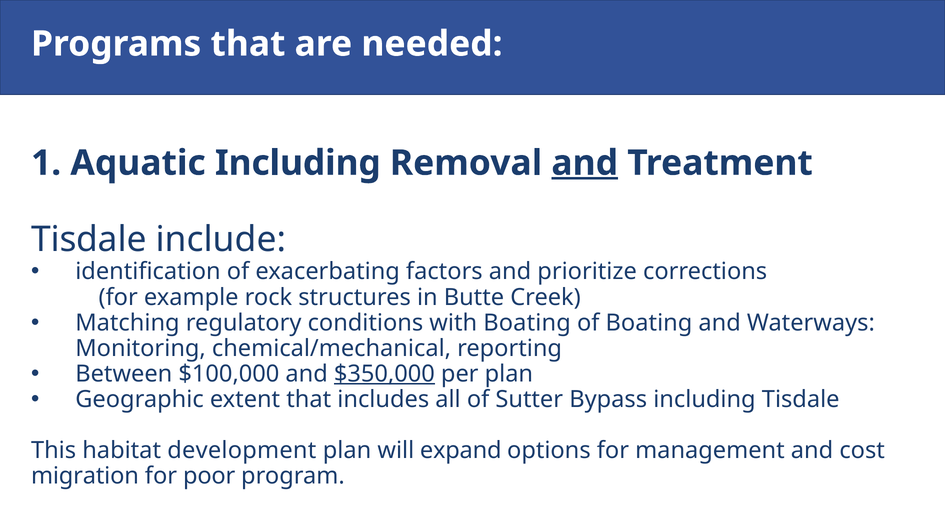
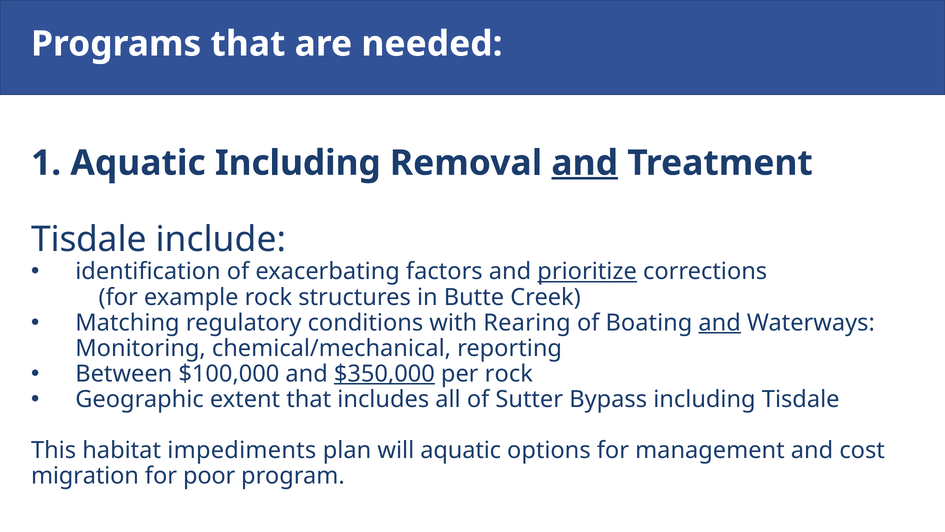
prioritize underline: none -> present (587, 271)
with Boating: Boating -> Rearing (527, 322)
and underline: none -> present (720, 322)
per plan: plan -> rock (509, 373)
development: development -> impediments (242, 450)
will expand: expand -> aquatic (461, 450)
